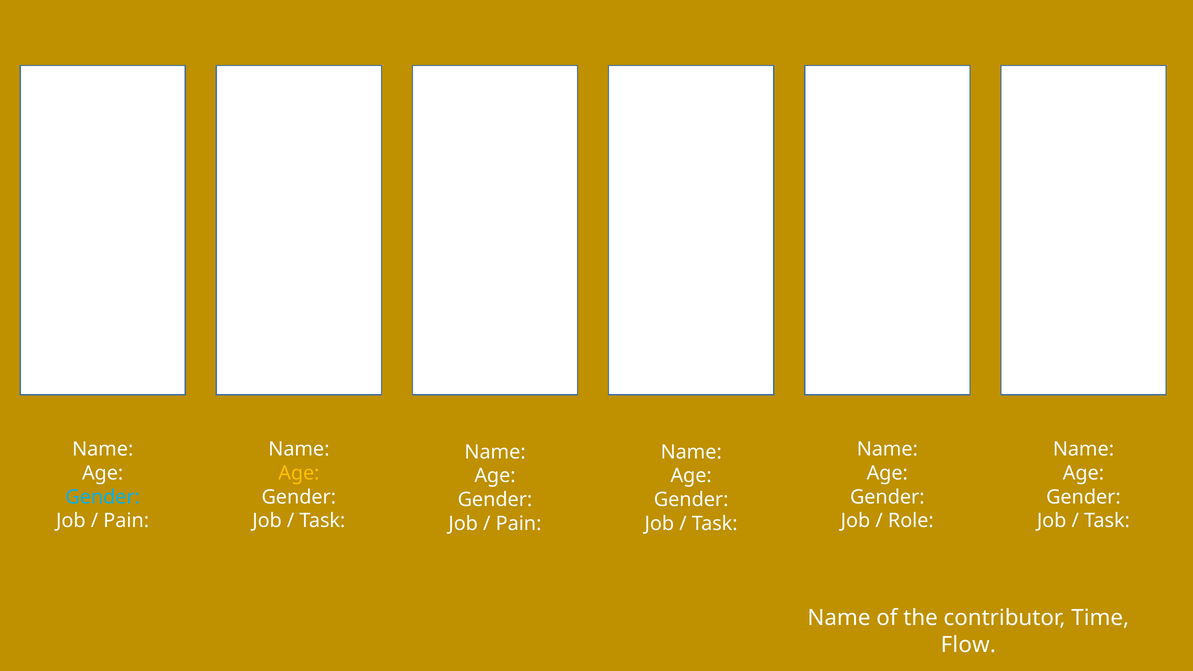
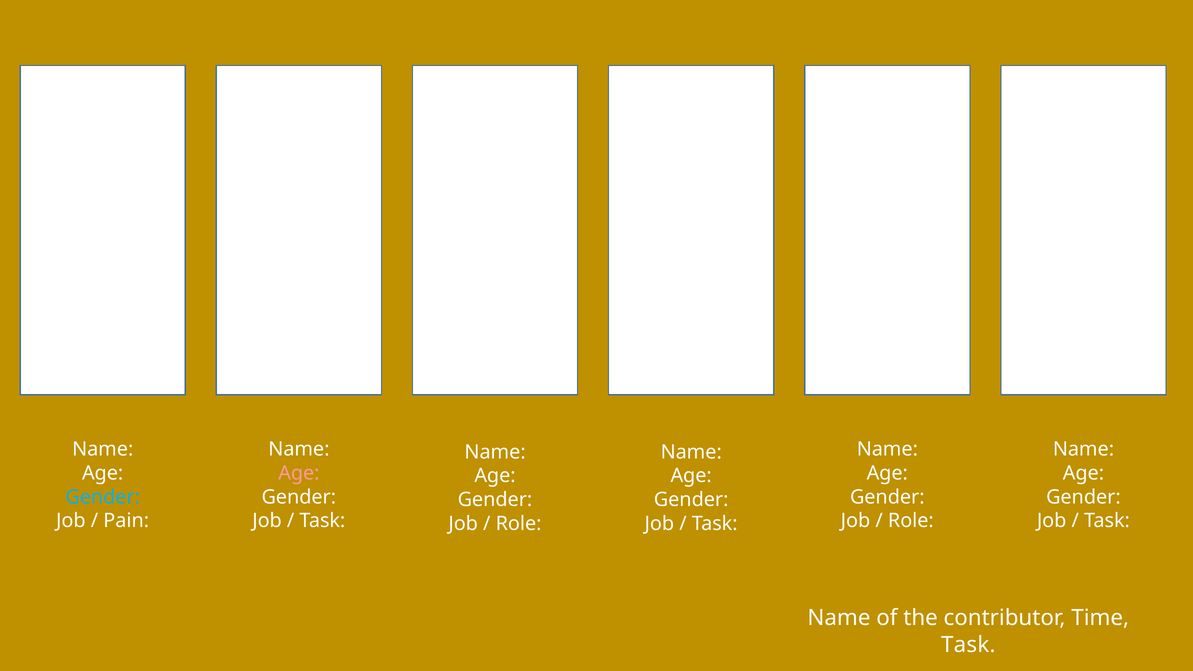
Age colour: yellow -> pink (299, 473)
Pain: Pain -> Role (519, 524)
Flow: Flow -> Task (968, 645)
